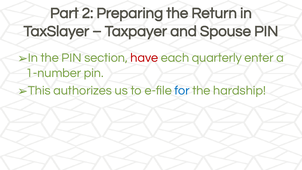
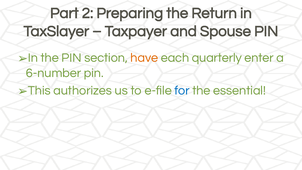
have colour: red -> orange (144, 58)
1-number: 1-number -> 6-number (54, 73)
hardship: hardship -> essential (239, 90)
